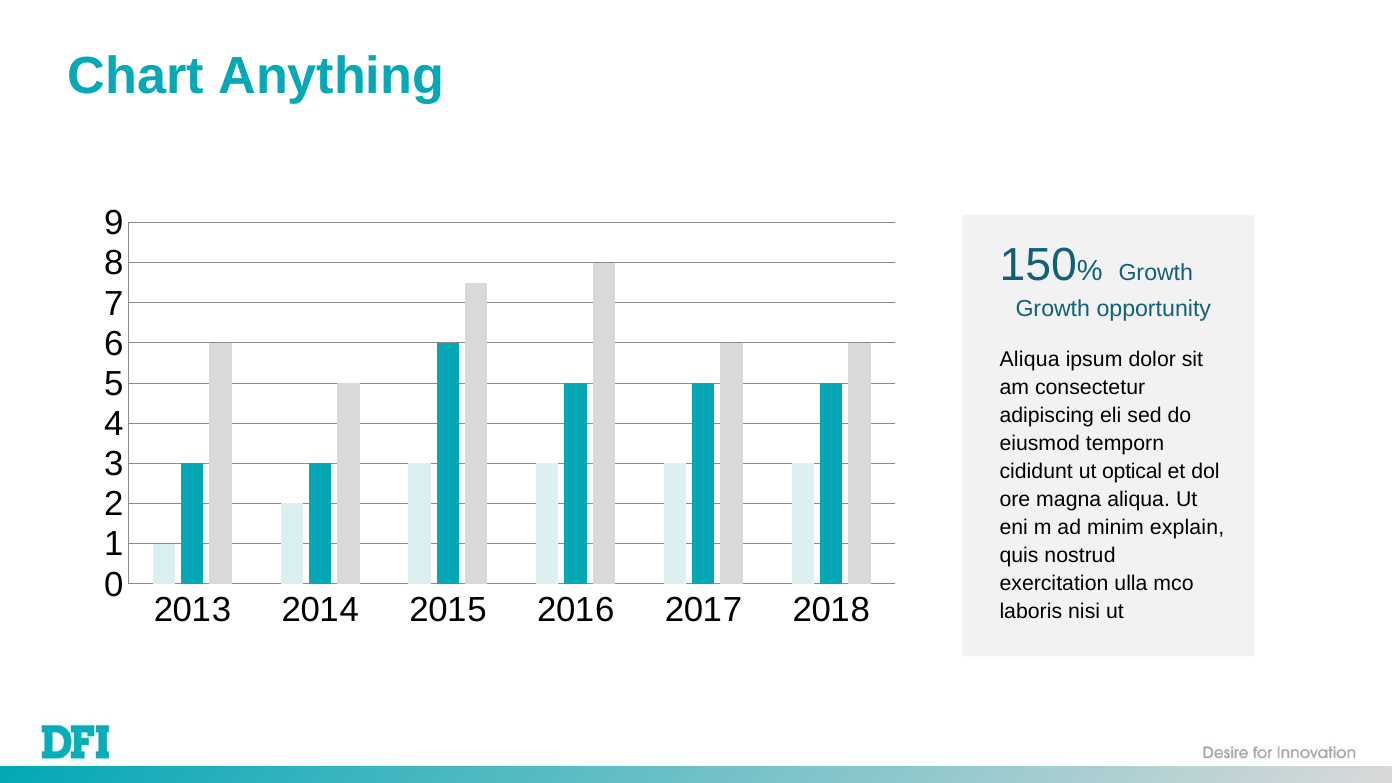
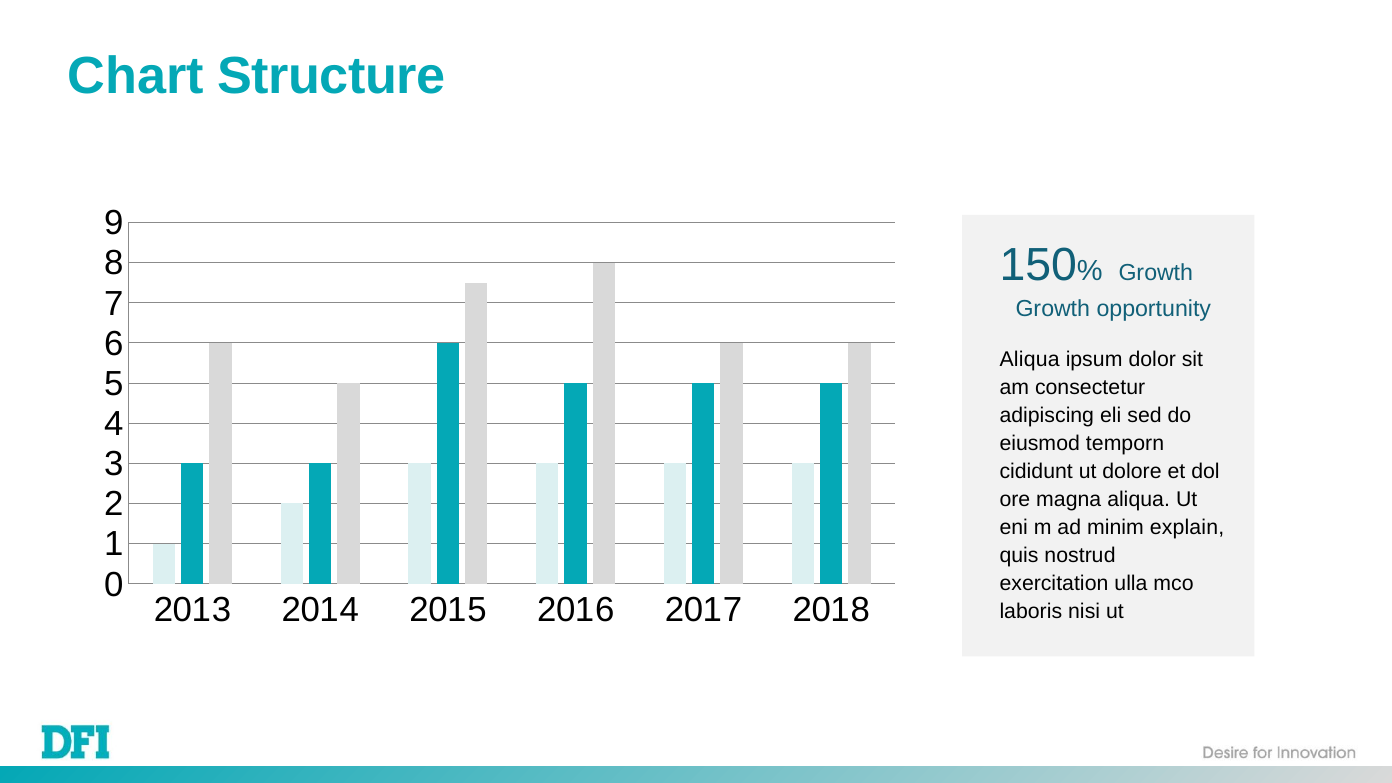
Anything: Anything -> Structure (332, 76)
optical: optical -> dolore (1132, 471)
